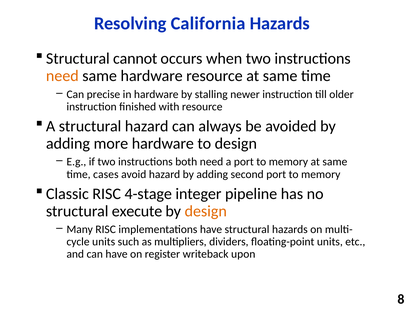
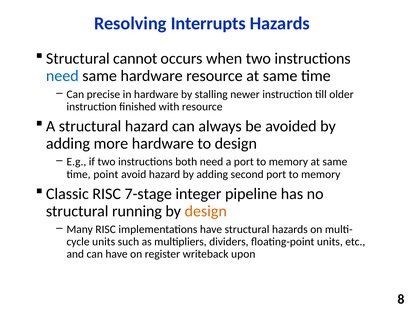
California: California -> Interrupts (208, 23)
need colour: orange -> blue (62, 76)
cases: cases -> point (106, 174)
4-stage: 4-stage -> 7-stage (148, 194)
execute: execute -> running (137, 211)
